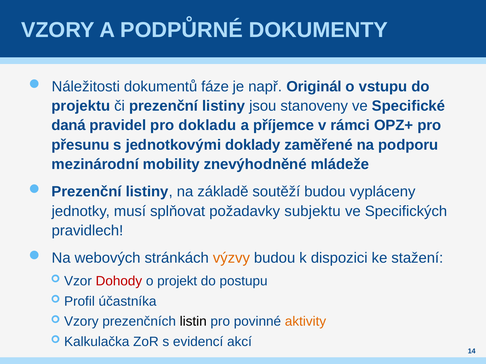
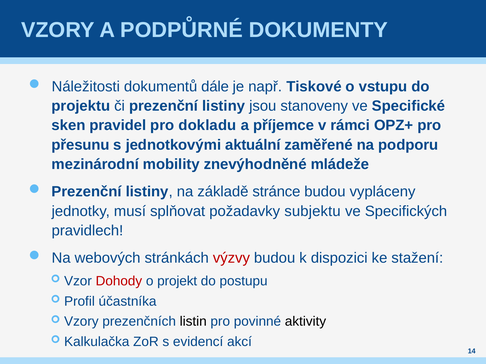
fáze: fáze -> dále (215, 87)
Originál: Originál -> Tiskové (314, 87)
daná: daná -> sken (69, 126)
doklady: doklady -> aktuální (253, 145)
soutěží: soutěží -> stránce (276, 192)
výzvy colour: orange -> red (231, 258)
aktivity colour: orange -> black (305, 322)
